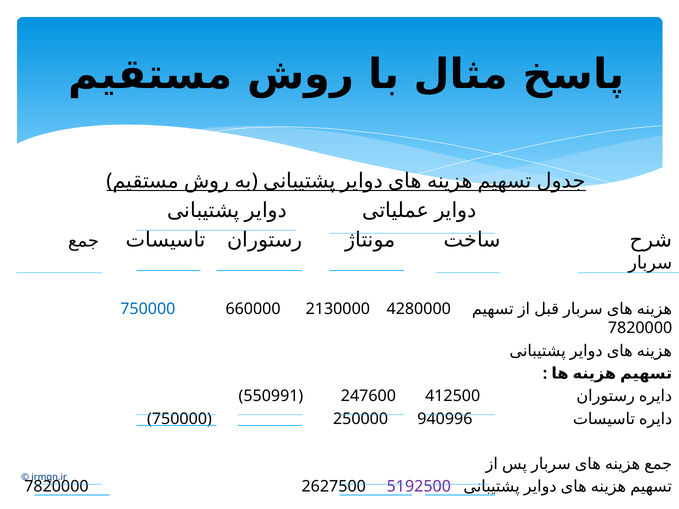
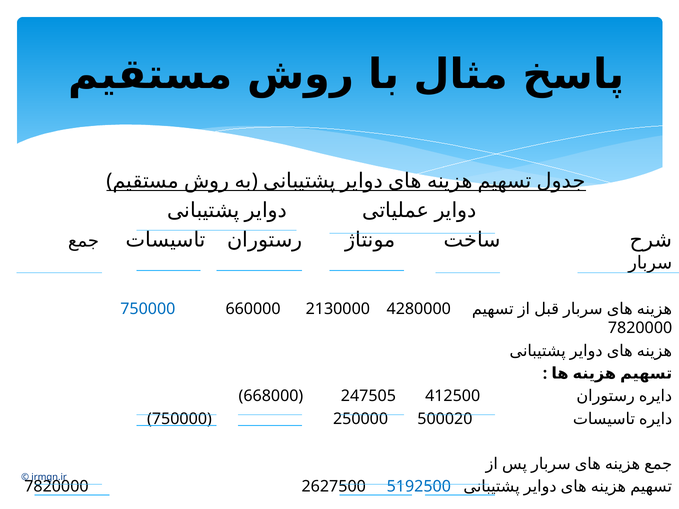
550991: 550991 -> 668000 (271, 396)
247600: 247600 -> 247505 (368, 396)
940996: 940996 -> 500020 (445, 419)
5192500 colour: purple -> blue (419, 487)
